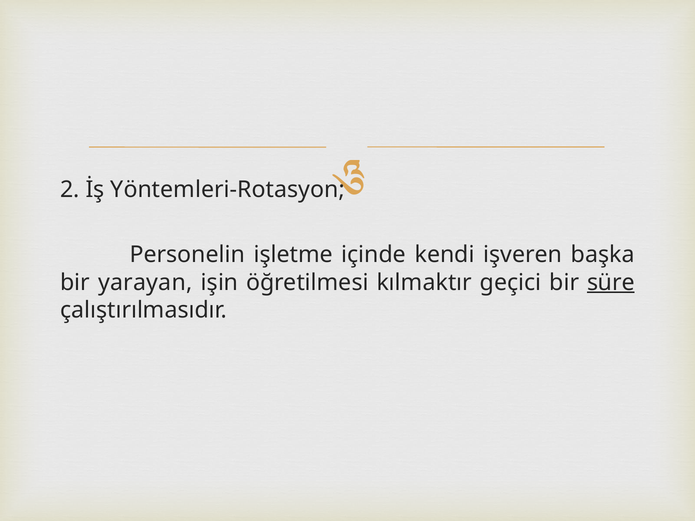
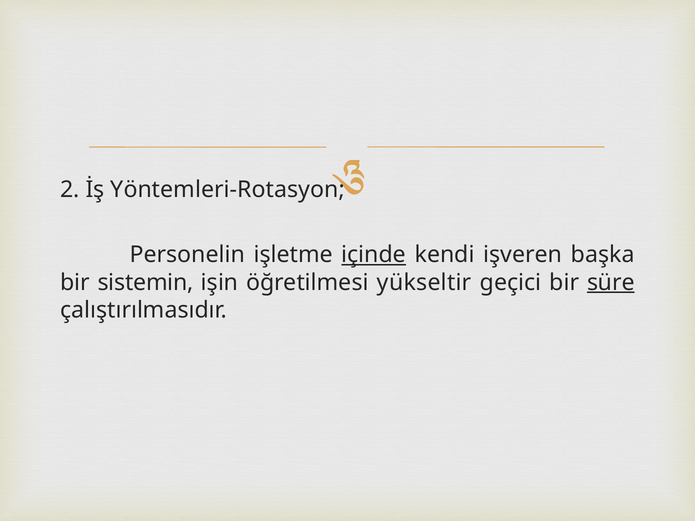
içinde underline: none -> present (374, 255)
yarayan: yarayan -> sistemin (146, 283)
kılmaktır: kılmaktır -> yükseltir (424, 283)
